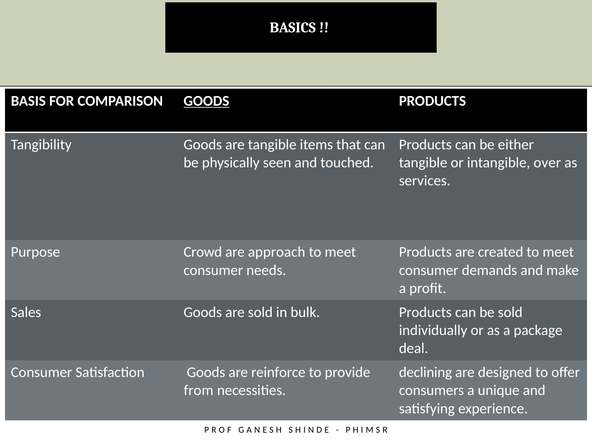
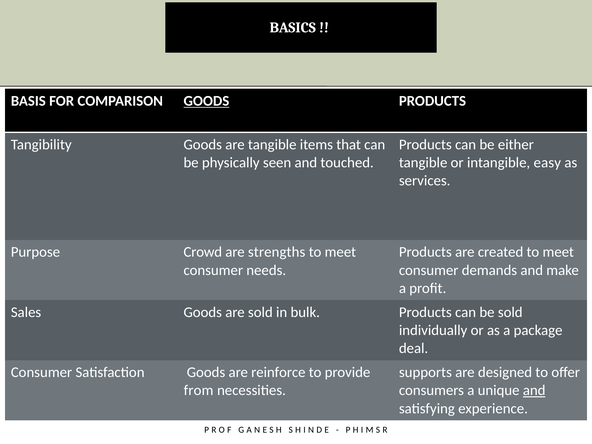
over: over -> easy (547, 163)
approach: approach -> strengths (277, 252)
declining: declining -> supports (425, 372)
and underline: none -> present (534, 390)
